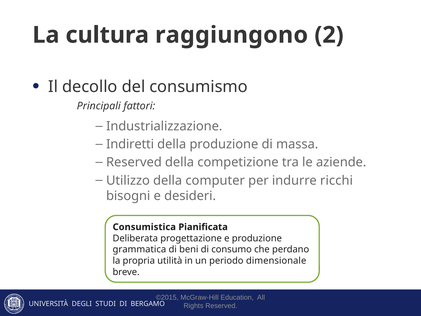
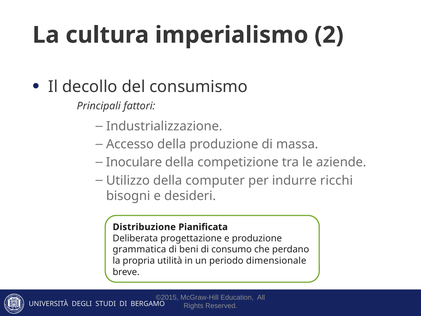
raggiungono: raggiungono -> imperialismo (232, 35)
Indiretti: Indiretti -> Accesso (130, 144)
Reserved: Reserved -> Inoculare (134, 162)
Consumistica: Consumistica -> Distribuzione (144, 227)
